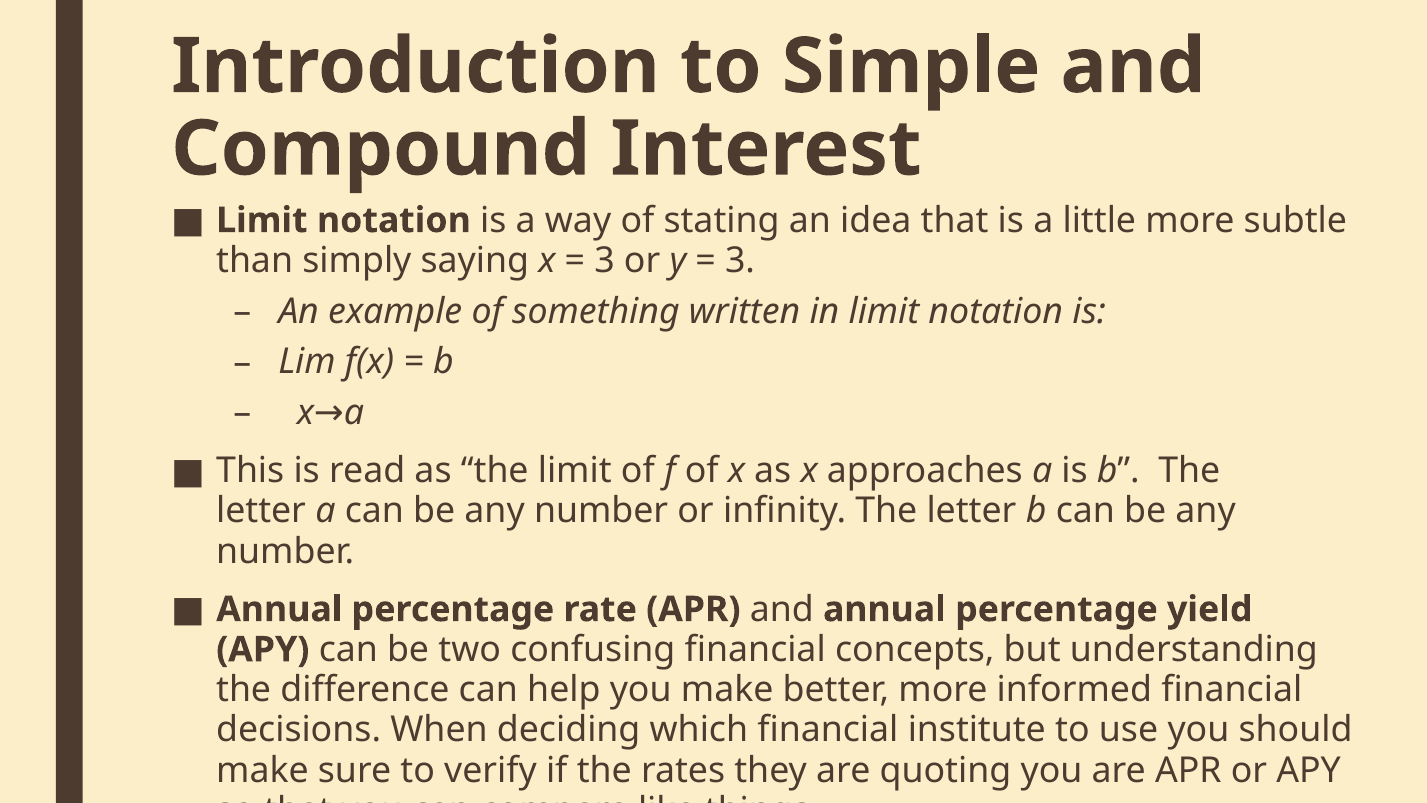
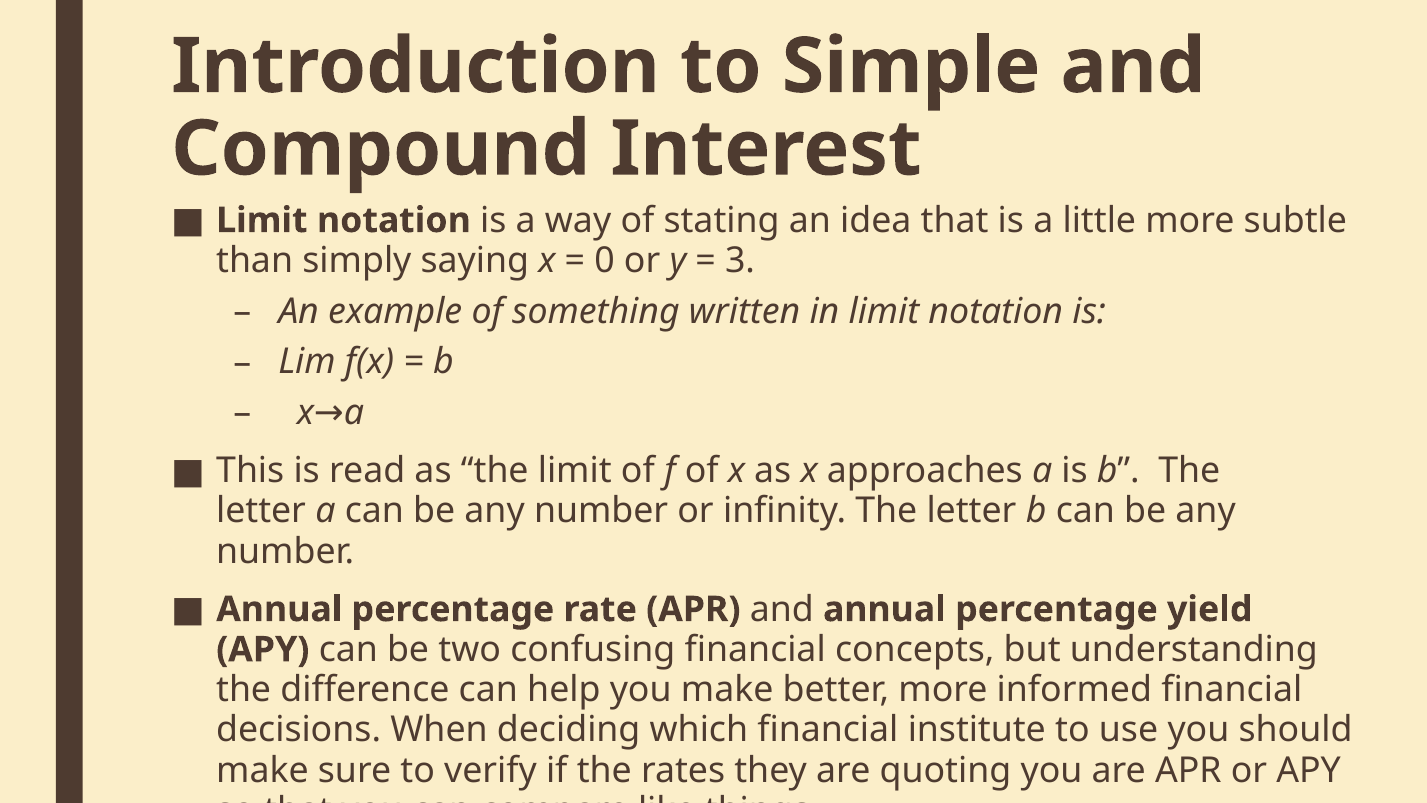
3: 3 -> 0 (605, 261)
